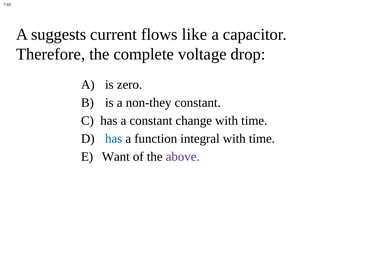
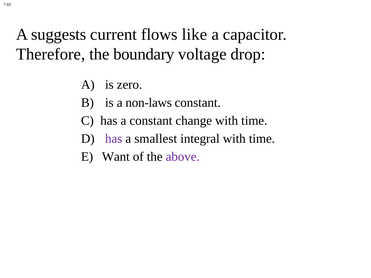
complete: complete -> boundary (144, 54)
non-they: non-they -> non-laws (149, 103)
has colour: blue -> purple (114, 139)
function: function -> smallest (156, 139)
